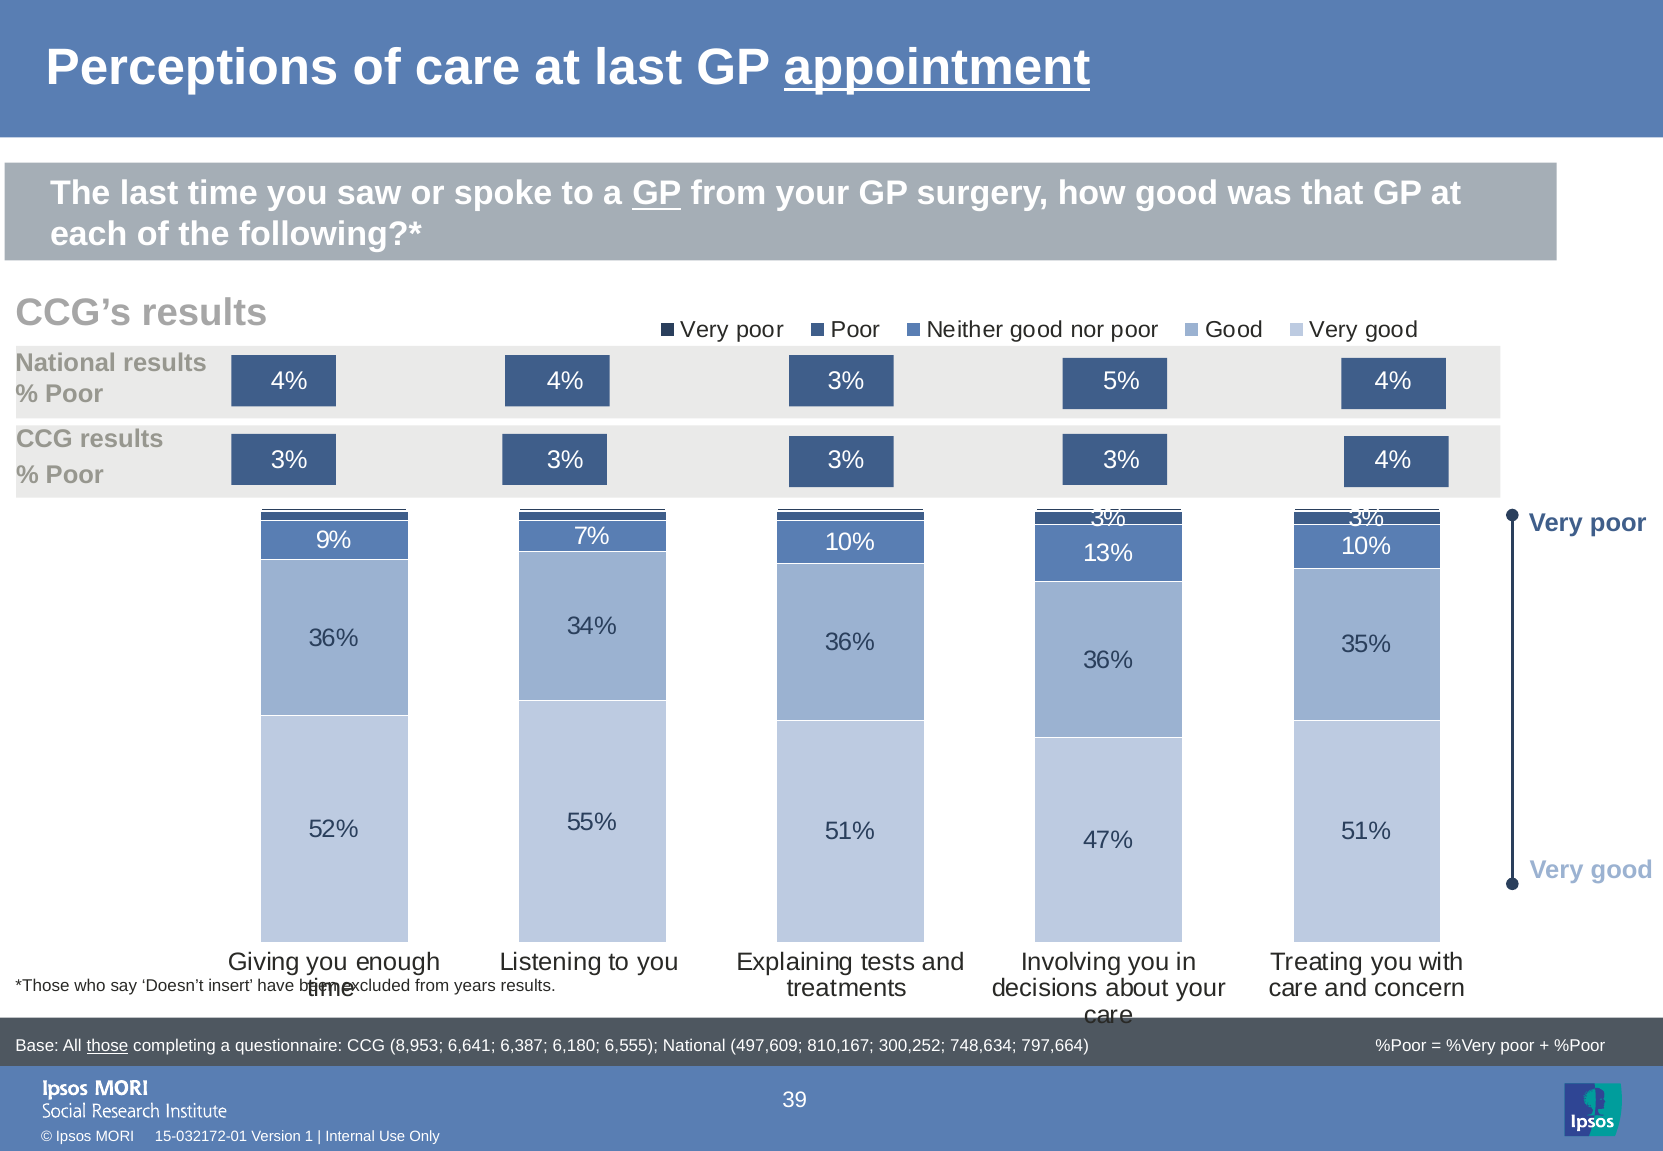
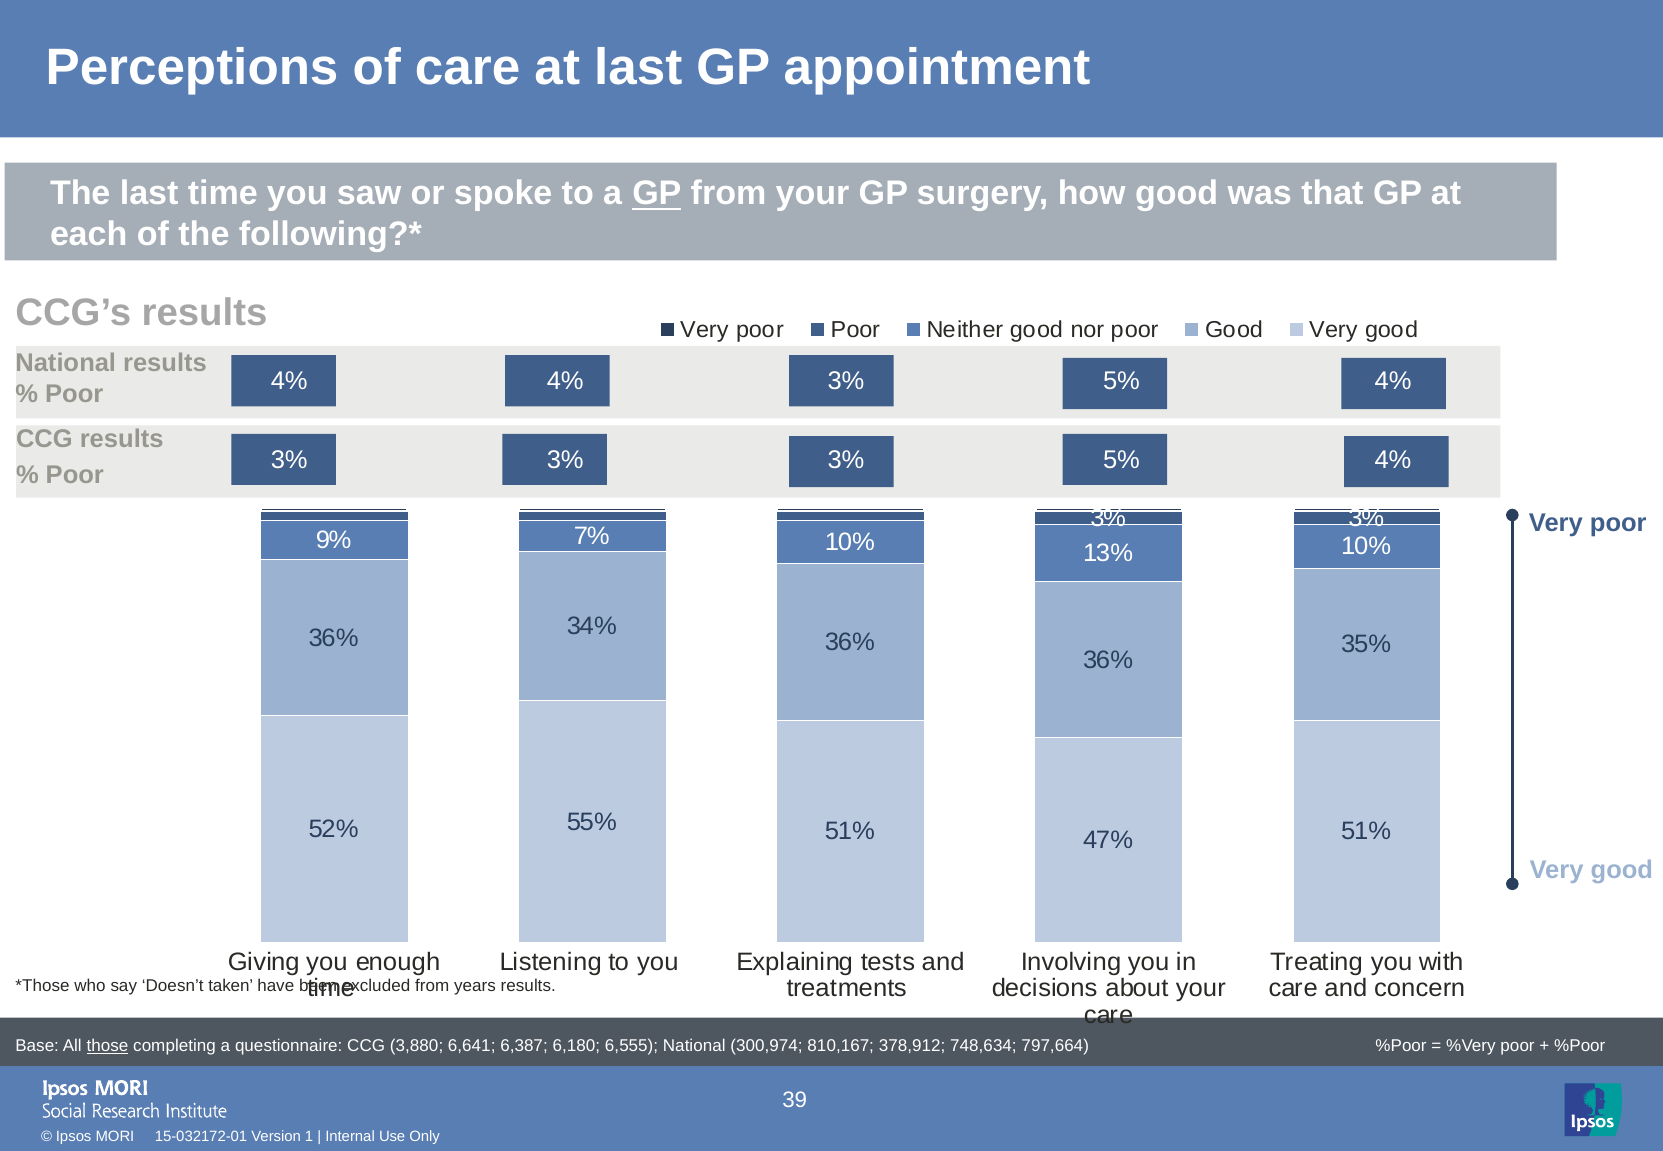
appointment underline: present -> none (937, 68)
3% 3% 3% 3%: 3% -> 5% (1121, 460)
insert: insert -> taken (231, 986)
8,953: 8,953 -> 3,880 (417, 1046)
497,609: 497,609 -> 300,974 (766, 1046)
300,252: 300,252 -> 378,912 (912, 1046)
